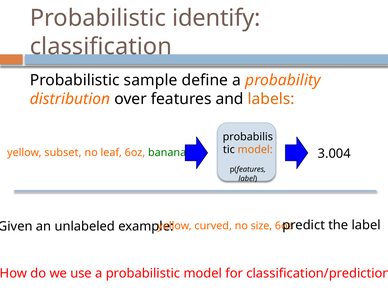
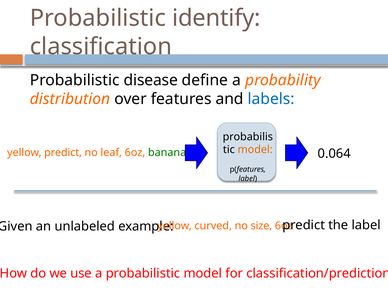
sample: sample -> disease (151, 80)
labels colour: orange -> blue (271, 99)
yellow subset: subset -> predict (63, 152)
3.004: 3.004 -> 0.064 (334, 153)
